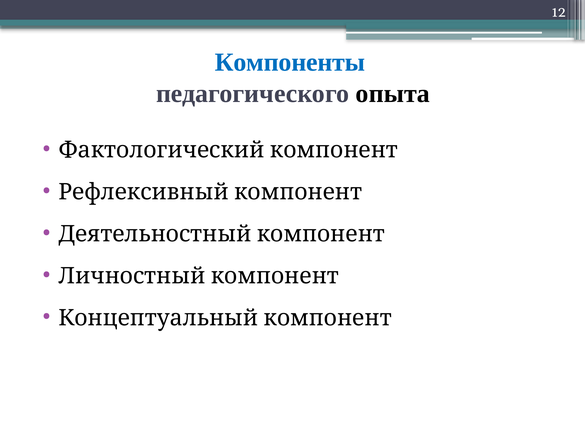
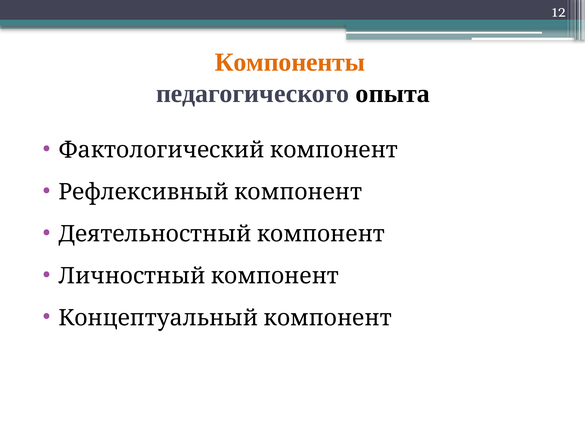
Компоненты colour: blue -> orange (290, 62)
